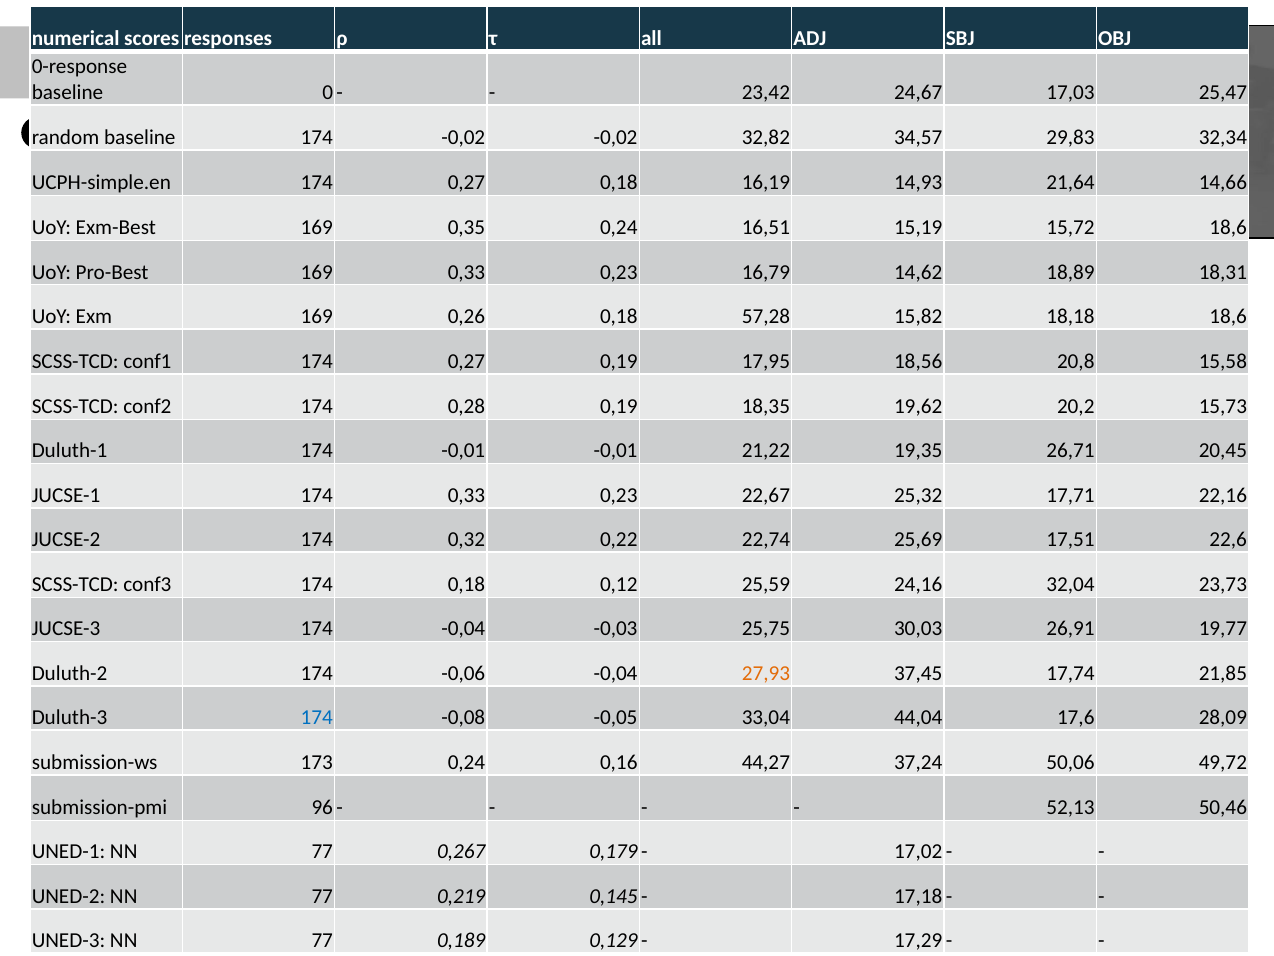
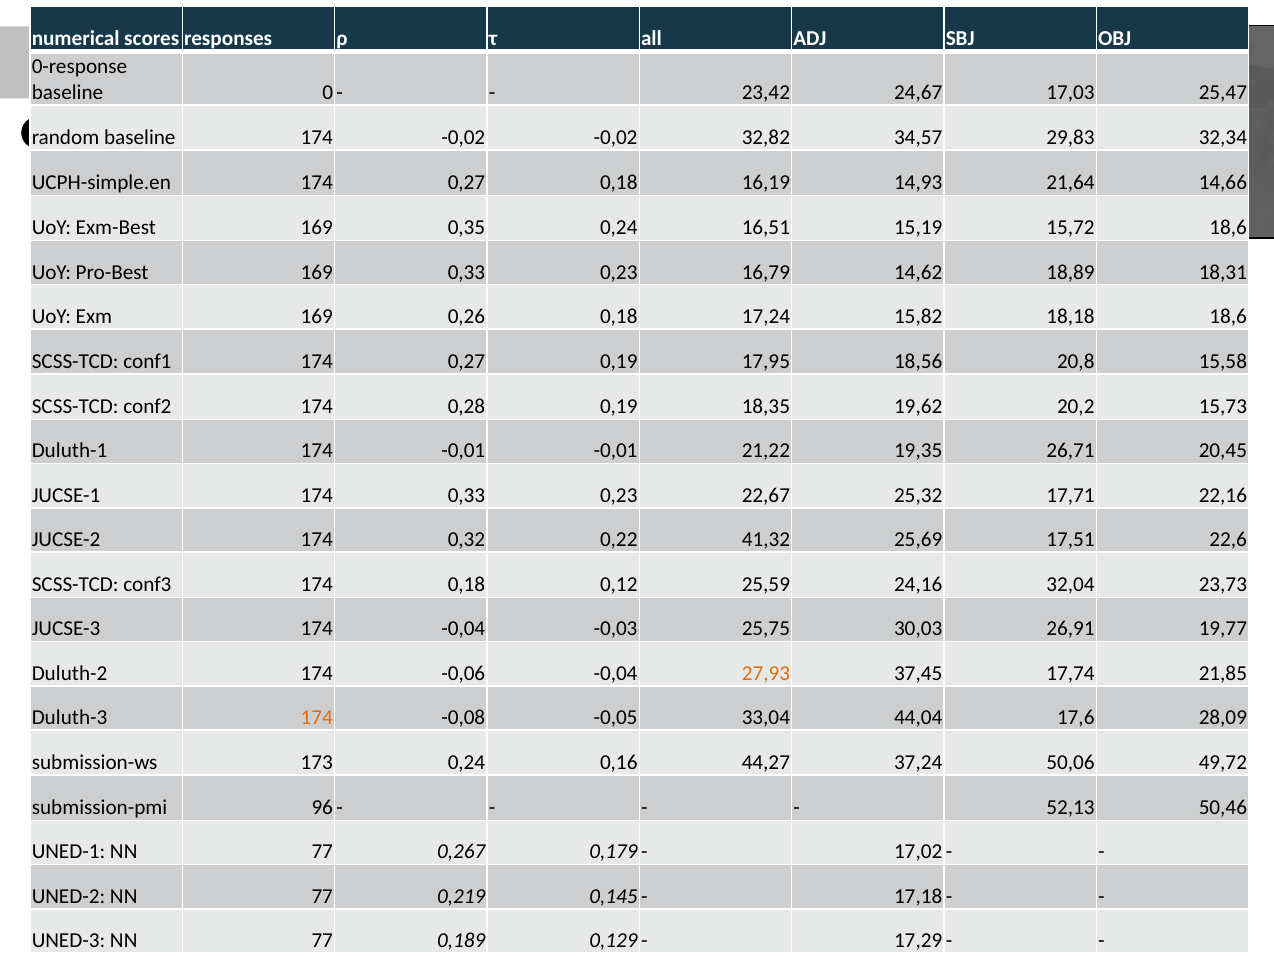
57,28: 57,28 -> 17,24 (766, 316)
22,74: 22,74 -> 41,32 (766, 539)
174 colour: blue -> orange (317, 717)
